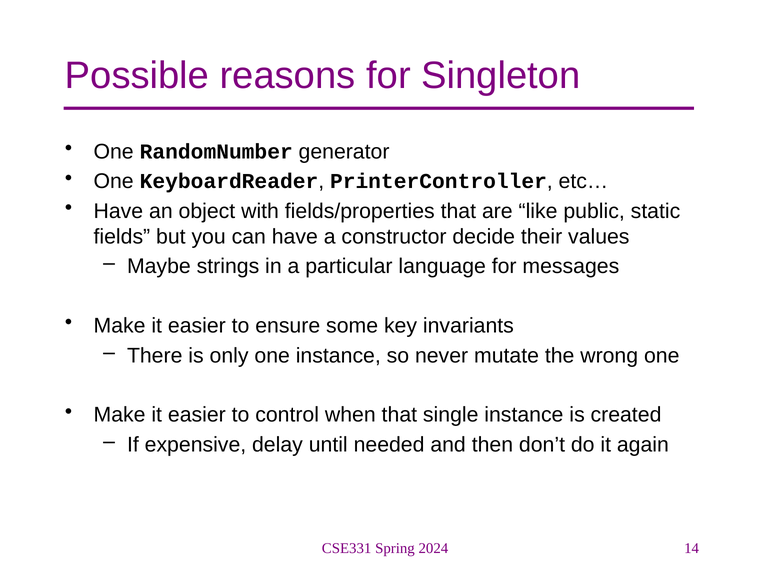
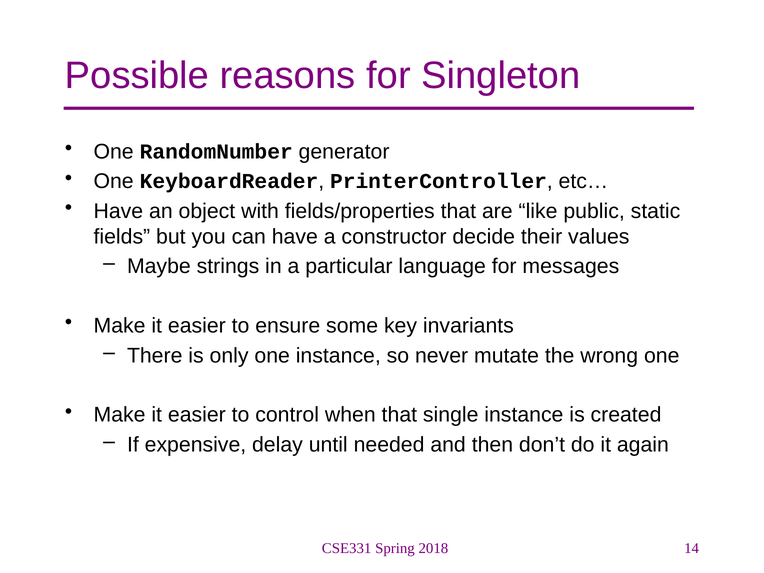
2024: 2024 -> 2018 (433, 549)
